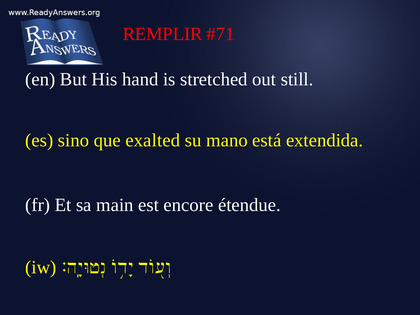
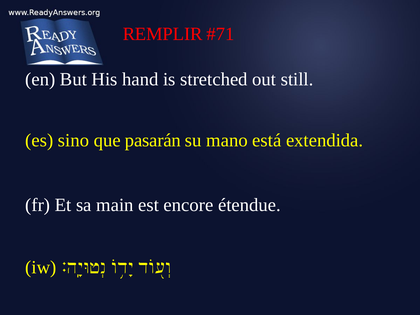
exalted: exalted -> pasarán (153, 140)
